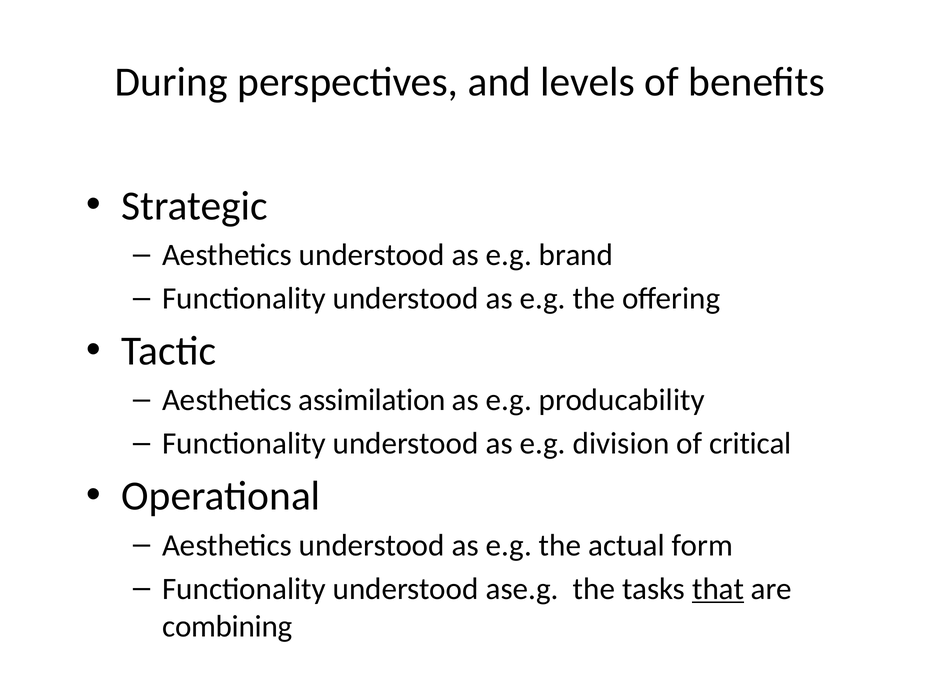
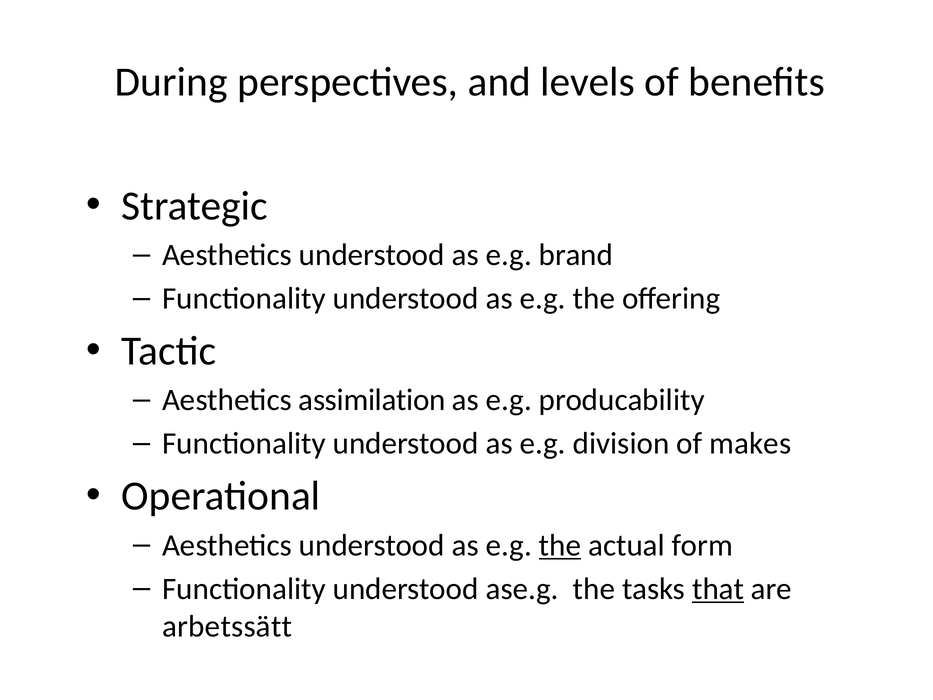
critical: critical -> makes (750, 444)
the underline: none -> present (560, 545)
combining: combining -> arbetssätt (227, 626)
